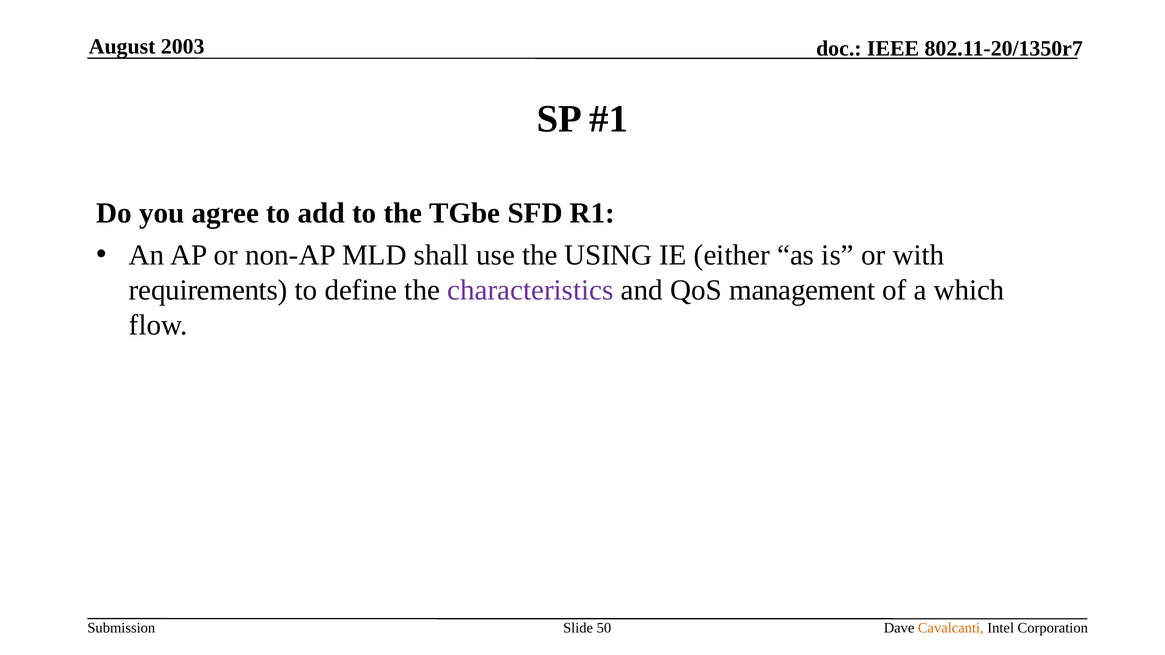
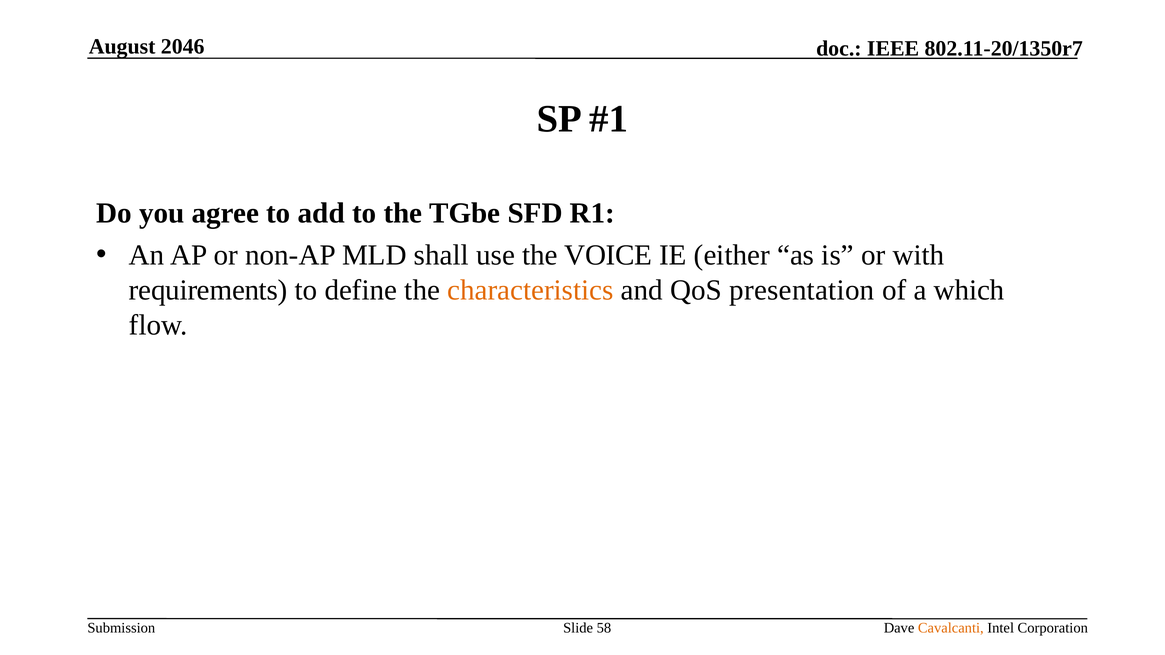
2003: 2003 -> 2046 (183, 46)
USING: USING -> VOICE (608, 255)
characteristics colour: purple -> orange (531, 290)
management: management -> presentation (802, 290)
50: 50 -> 58 (604, 628)
